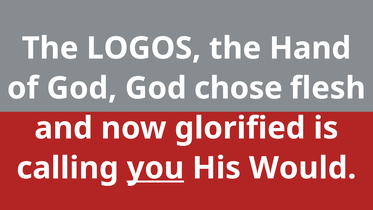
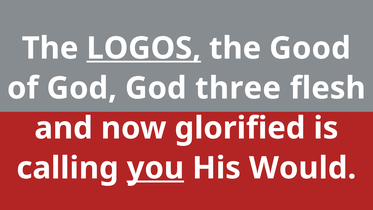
LOGOS underline: none -> present (144, 48)
Hand: Hand -> Good (310, 48)
chose: chose -> three (238, 88)
